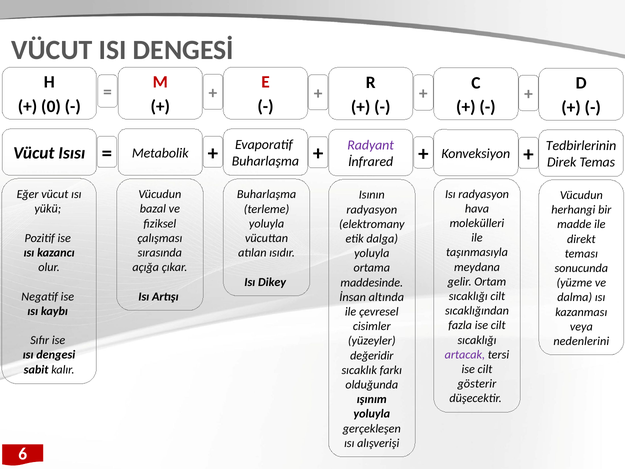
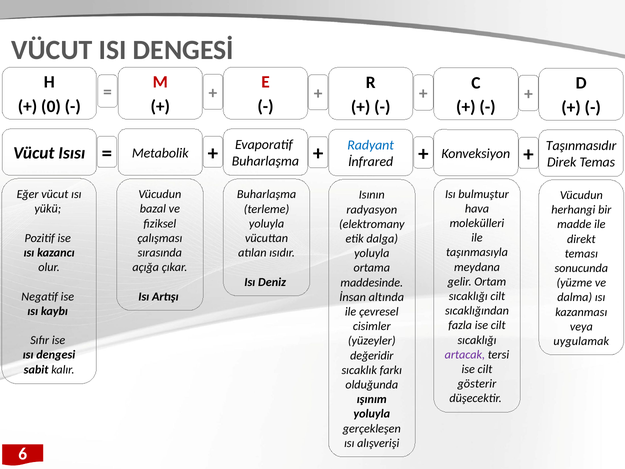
Radyant colour: purple -> blue (371, 145)
Tedbirlerinin: Tedbirlerinin -> Taşınmasıdır (581, 146)
Isı radyasyon: radyasyon -> bulmuştur (484, 194)
Dikey: Dikey -> Deniz (272, 282)
nedenlerini: nedenlerini -> uygulamak (581, 341)
